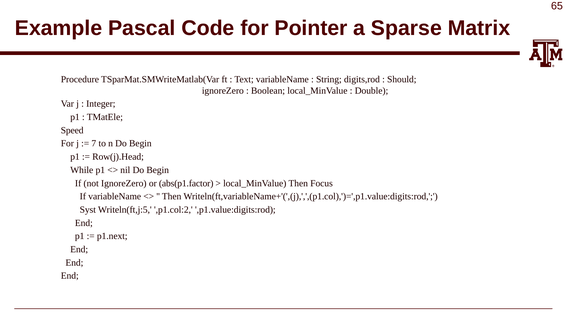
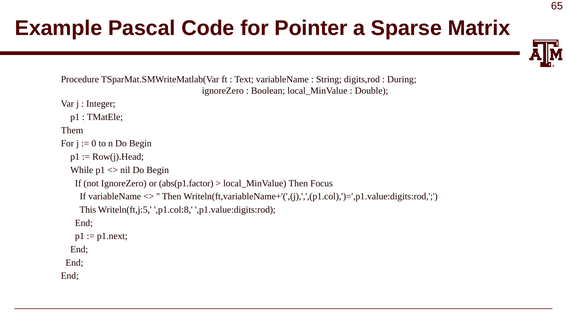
Should: Should -> During (402, 79)
Speed: Speed -> Them (72, 130)
7: 7 -> 0 (94, 144)
Syst: Syst -> This (88, 210)
,p1.col:2: ,p1.col:2 -> ,p1.col:8 (173, 210)
